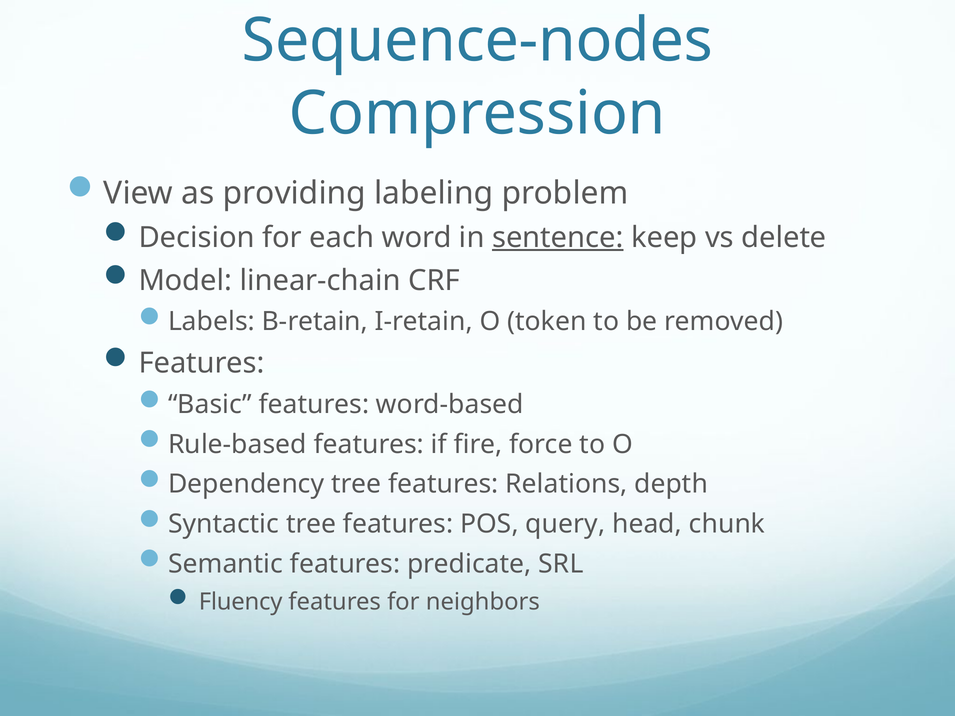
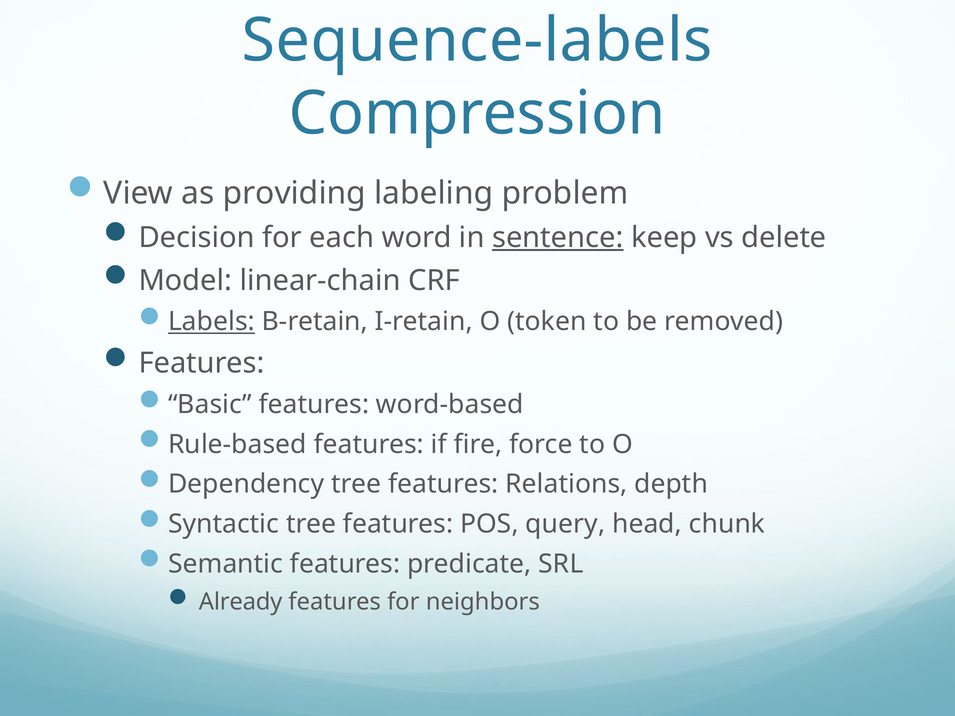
Sequence-nodes: Sequence-nodes -> Sequence-labels (477, 40)
Labels underline: none -> present (211, 322)
Fluency: Fluency -> Already (241, 602)
